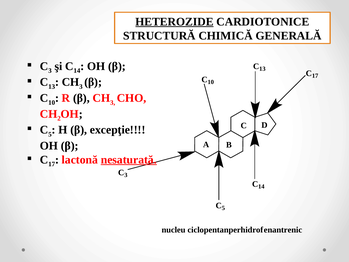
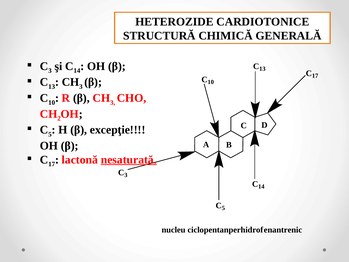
HETEROZIDE underline: present -> none (174, 22)
